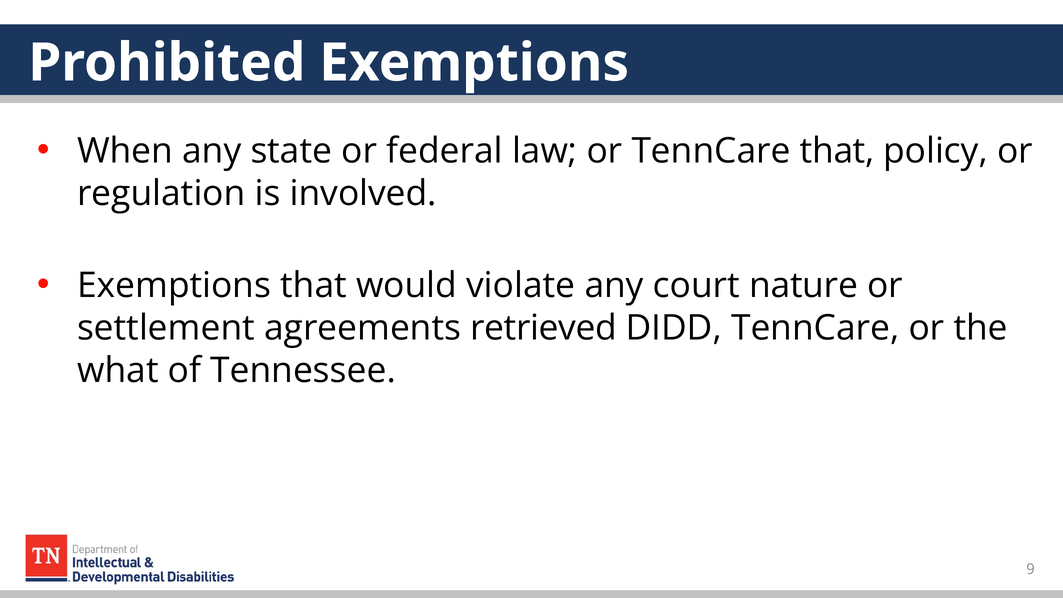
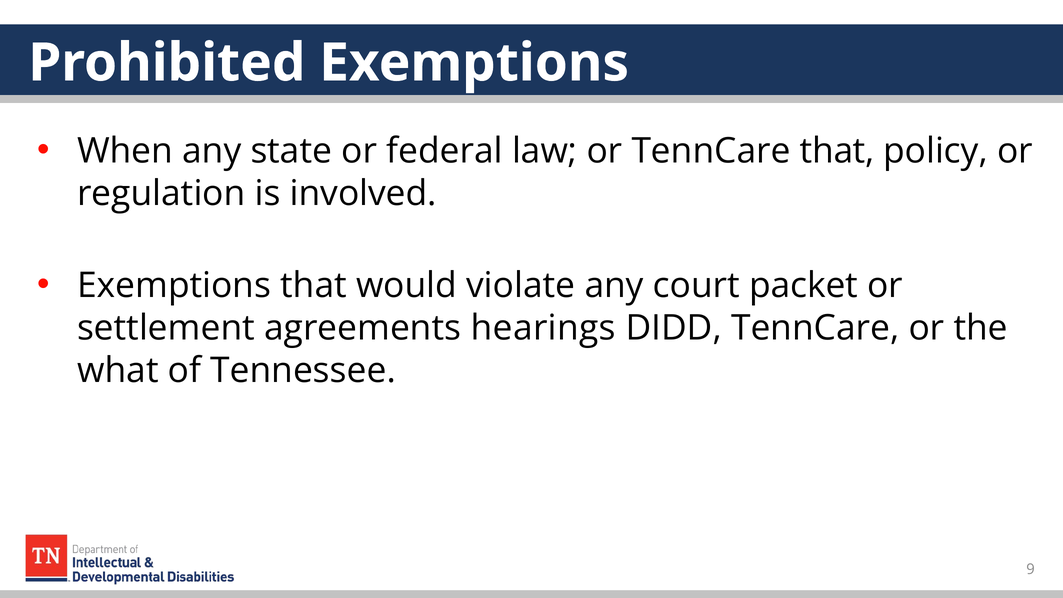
nature: nature -> packet (804, 285)
retrieved: retrieved -> hearings (543, 328)
